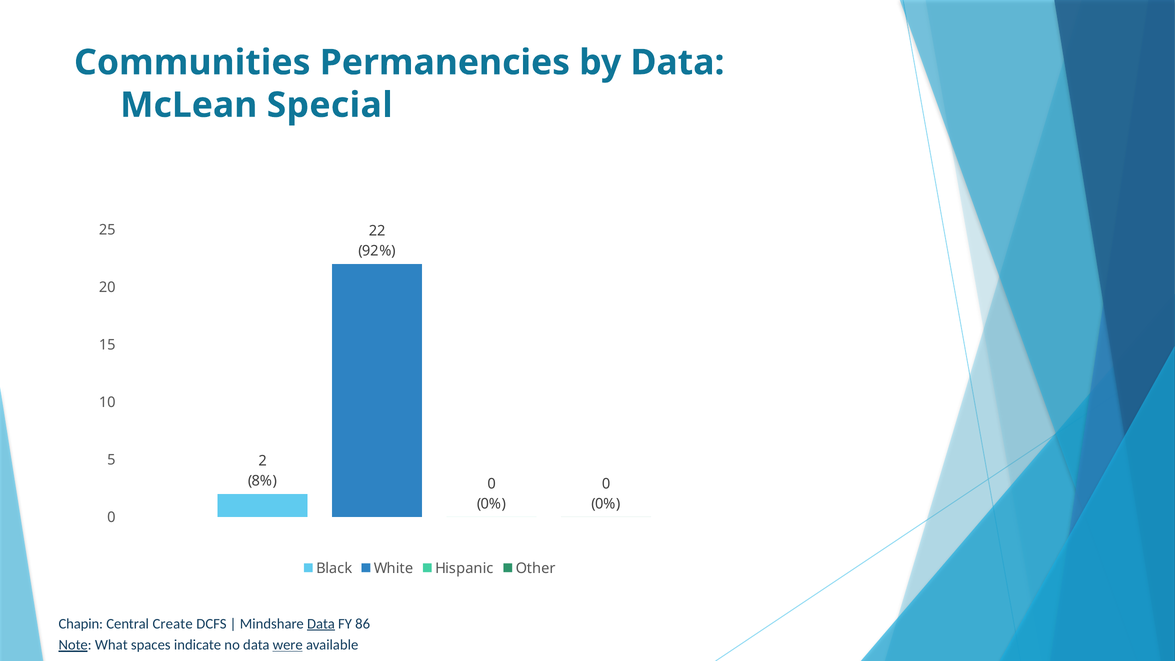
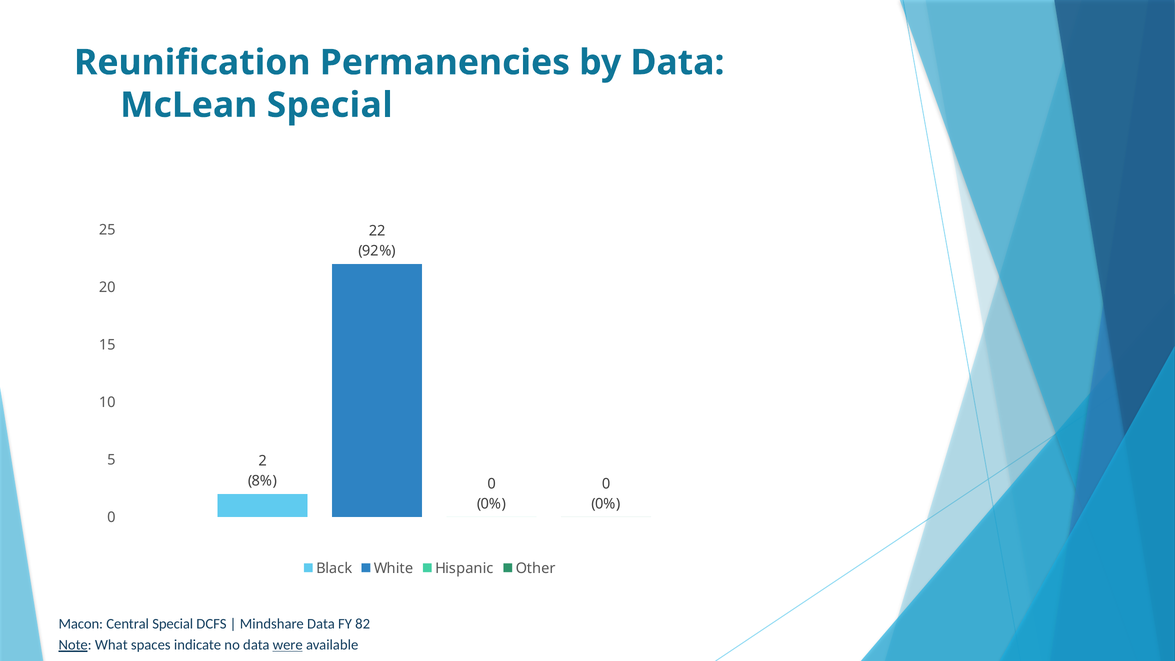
Communities: Communities -> Reunification (192, 63)
Chapin: Chapin -> Macon (81, 624)
Central Create: Create -> Special (173, 624)
Data underline: present -> none (321, 624)
86: 86 -> 82 (363, 624)
